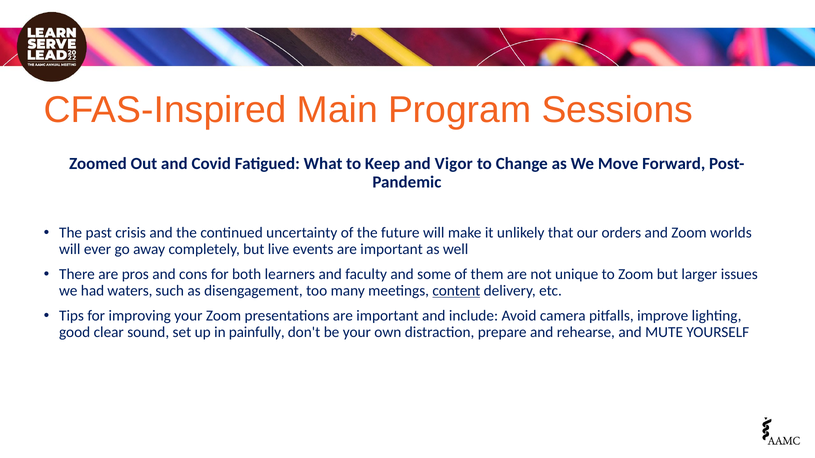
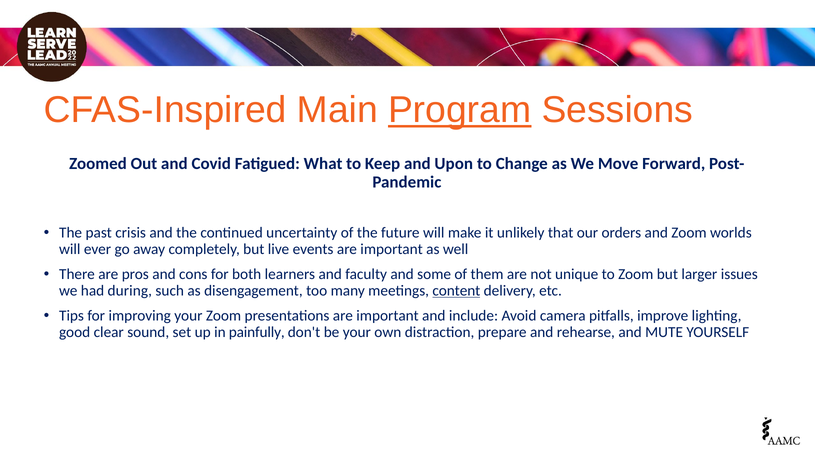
Program underline: none -> present (460, 110)
Vigor: Vigor -> Upon (454, 164)
waters: waters -> during (130, 291)
